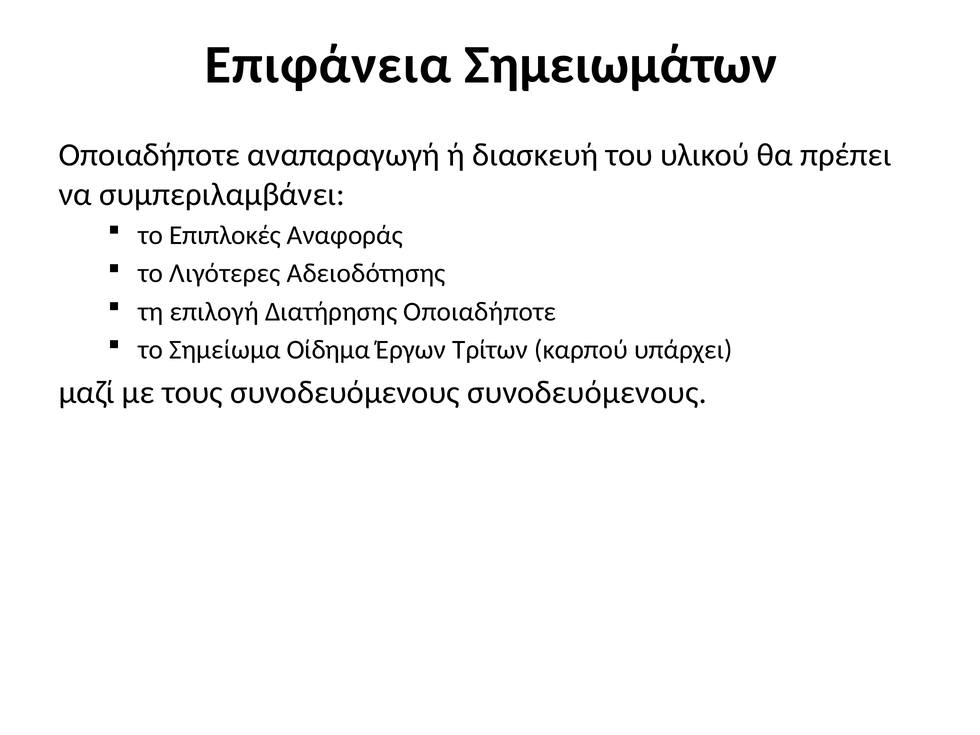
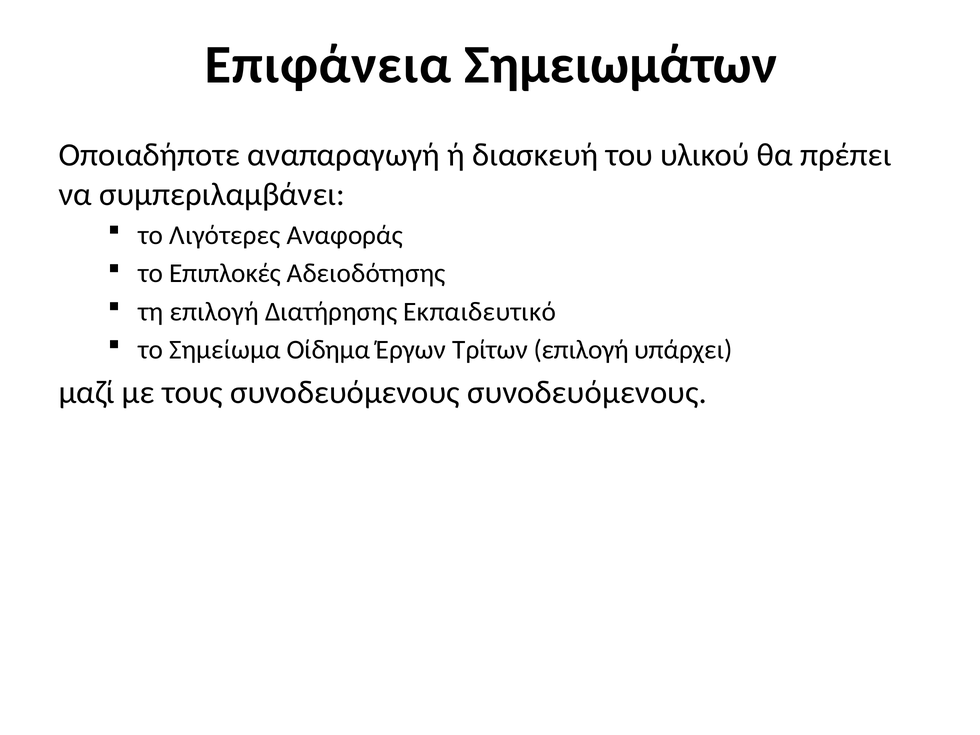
Επιπλοκές: Επιπλοκές -> Λιγότερες (225, 235)
Λιγότερες: Λιγότερες -> Επιπλοκές (225, 273)
Διατήρησης Οποιαδήποτε: Οποιαδήποτε -> Εκπαιδευτικό (480, 312)
Τρίτων καρπού: καρπού -> επιλογή (581, 350)
